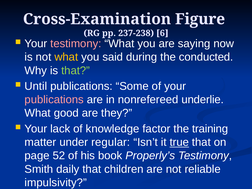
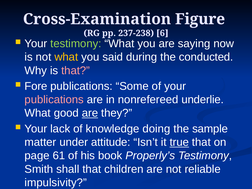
testimony colour: pink -> light green (76, 44)
that colour: light green -> pink (76, 71)
Until: Until -> Fore (36, 86)
are underline: none -> present (90, 113)
factor: factor -> doing (156, 129)
training: training -> sample (210, 129)
regular: regular -> attitude (111, 142)
52: 52 -> 61 (59, 156)
daily: daily -> shall (68, 169)
